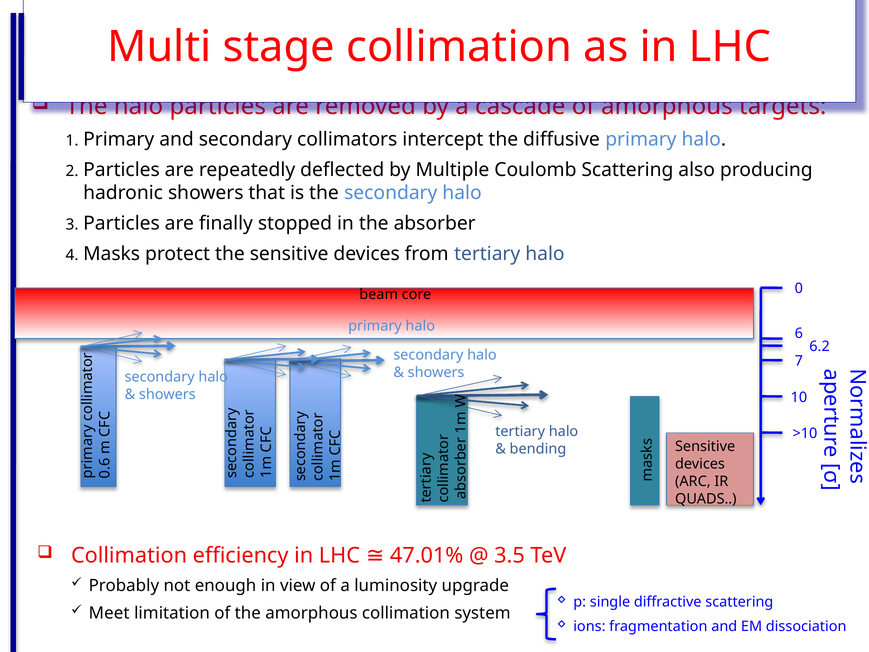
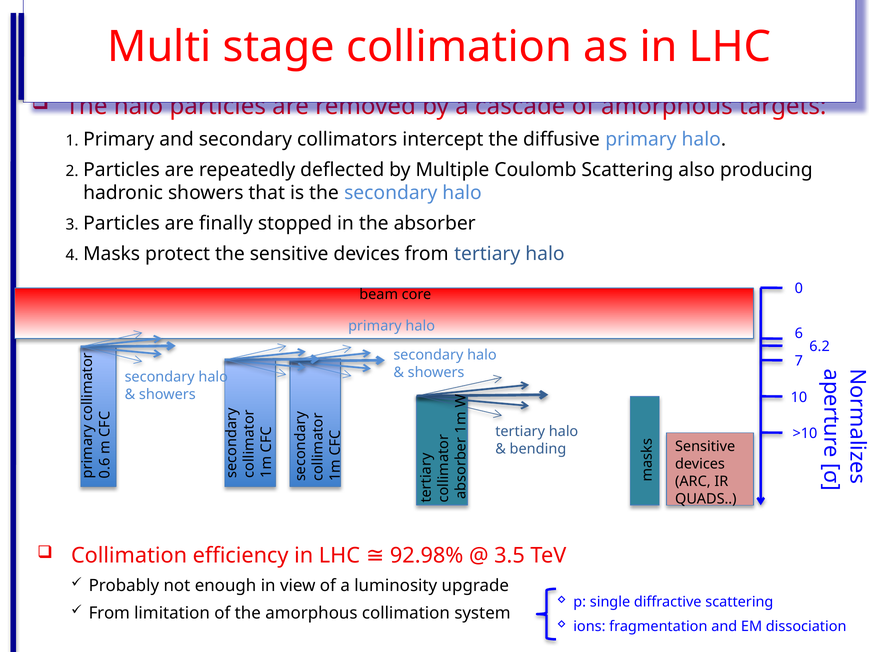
47.01%: 47.01% -> 92.98% (427, 555)
Meet: Meet -> From (109, 613)
